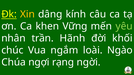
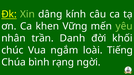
Xin colour: yellow -> light green (27, 14)
Hãnh: Hãnh -> Danh (72, 38)
Ngào: Ngào -> Tiếng (120, 50)
ngợi: ngợi -> bình (39, 63)
